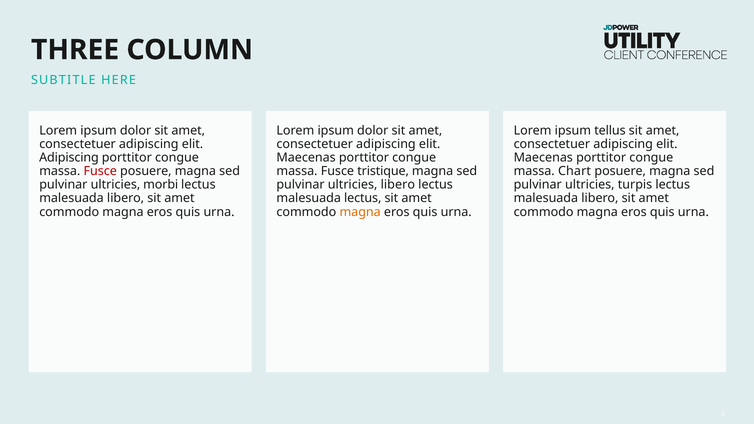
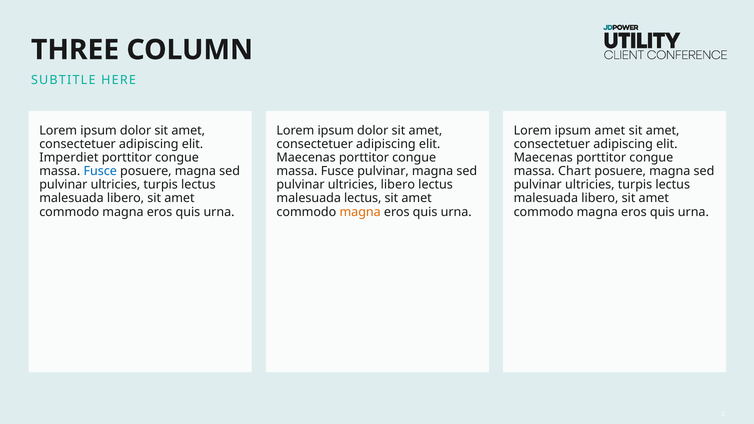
ipsum tellus: tellus -> amet (610, 131)
Adipiscing: Adipiscing -> Imperdiet (69, 158)
Fusce colour: red -> blue (100, 171)
Fusce tristique: tristique -> pulvinar (383, 171)
morbi: morbi -> turpis (161, 185)
